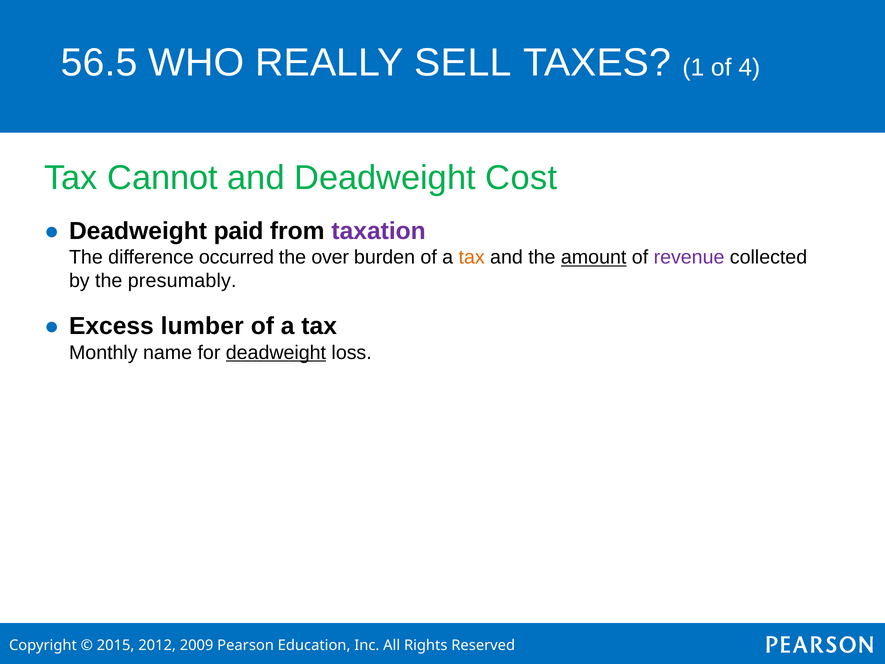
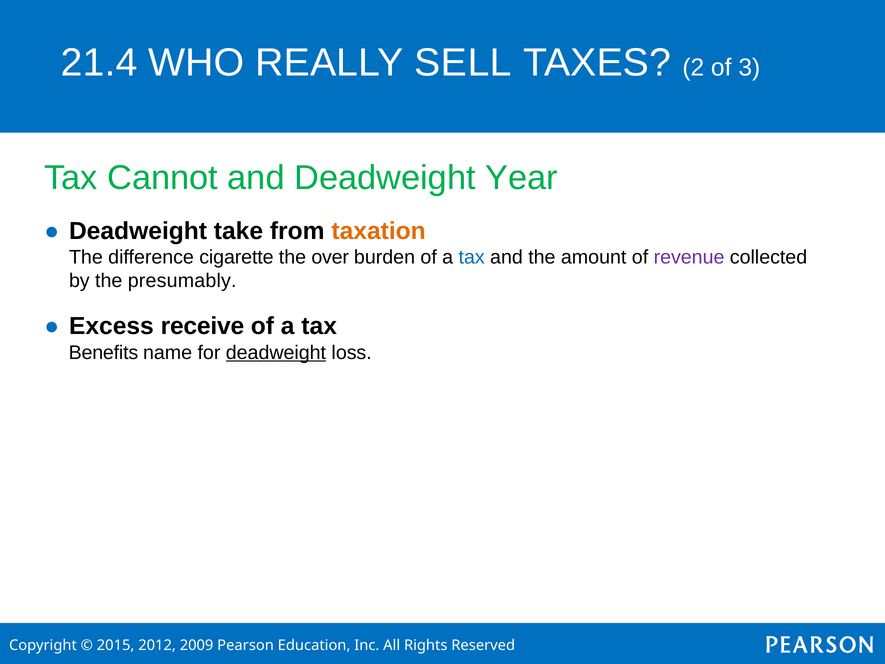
56.5: 56.5 -> 21.4 (99, 63)
1: 1 -> 2 (693, 68)
4: 4 -> 3 (749, 68)
Cost: Cost -> Year (521, 178)
paid: paid -> take (238, 231)
taxation colour: purple -> orange (379, 231)
occurred: occurred -> cigarette (236, 257)
tax colour: orange -> blue (472, 257)
amount underline: present -> none (594, 257)
lumber: lumber -> receive (202, 326)
Monthly: Monthly -> Benefits (103, 352)
